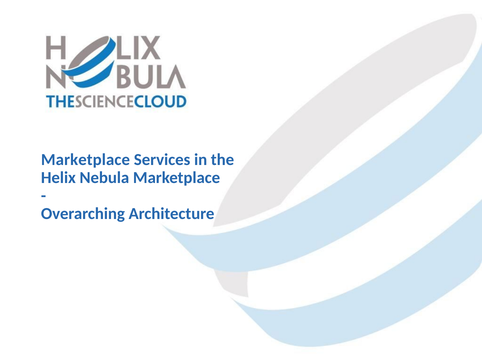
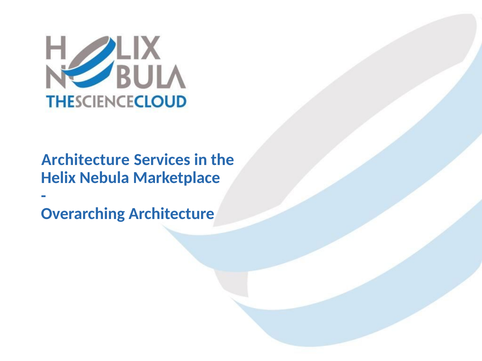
Marketplace: Marketplace -> Architecture (85, 160)
